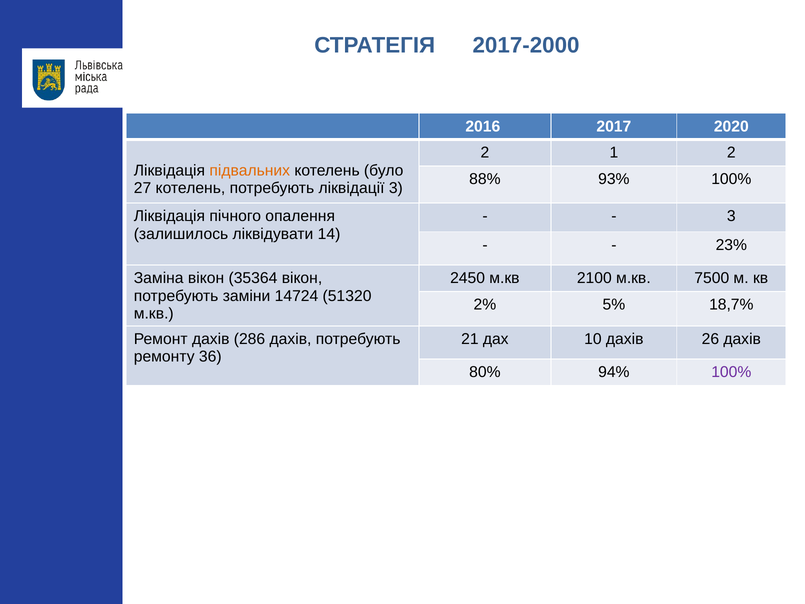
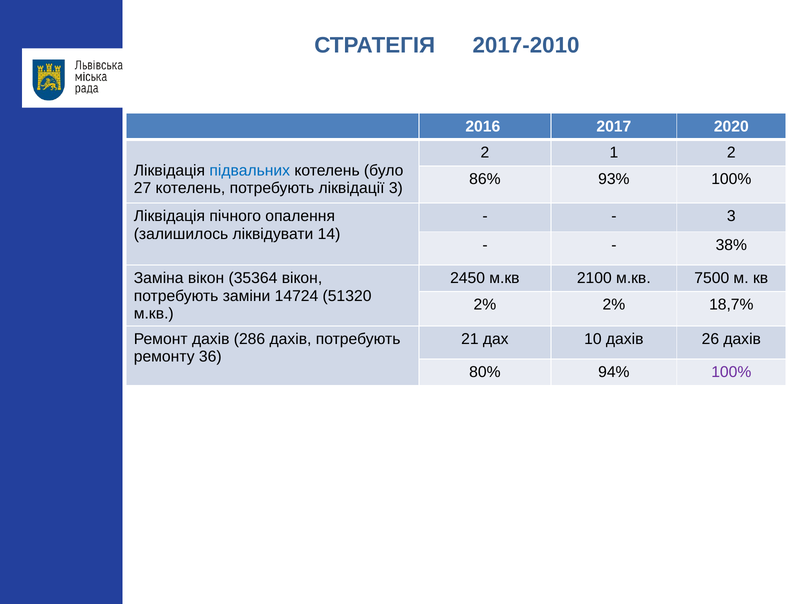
2017-2000: 2017-2000 -> 2017-2010 (526, 46)
підвальних colour: orange -> blue (250, 170)
88%: 88% -> 86% (485, 179)
23%: 23% -> 38% (731, 245)
2% 5%: 5% -> 2% (614, 305)
